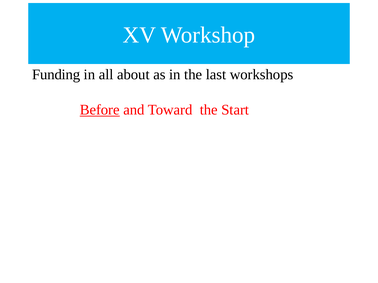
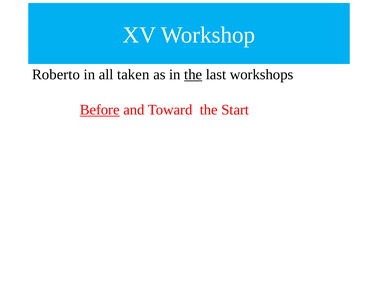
Funding: Funding -> Roberto (56, 75)
about: about -> taken (133, 75)
the underline: none -> present (193, 75)
